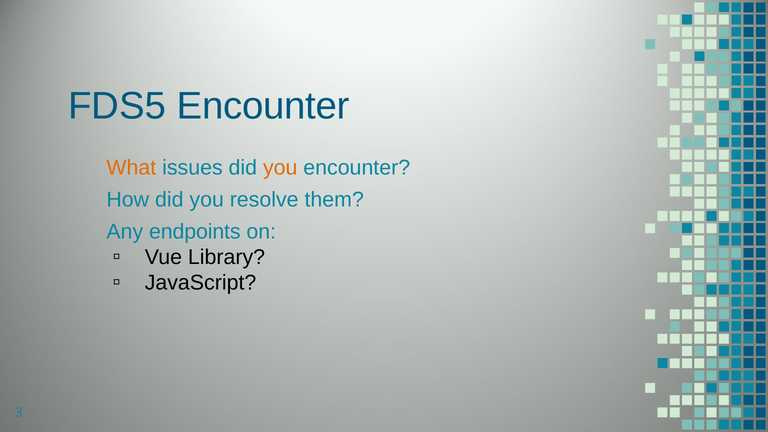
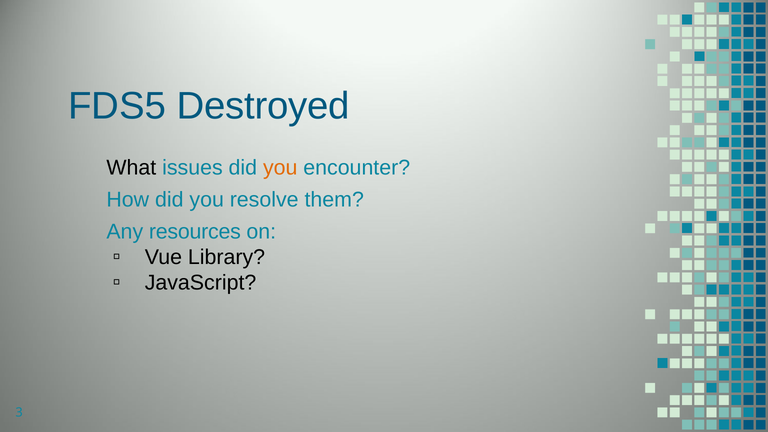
FDS5 Encounter: Encounter -> Destroyed (263, 106)
What colour: orange -> black (131, 168)
endpoints: endpoints -> resources (195, 232)
